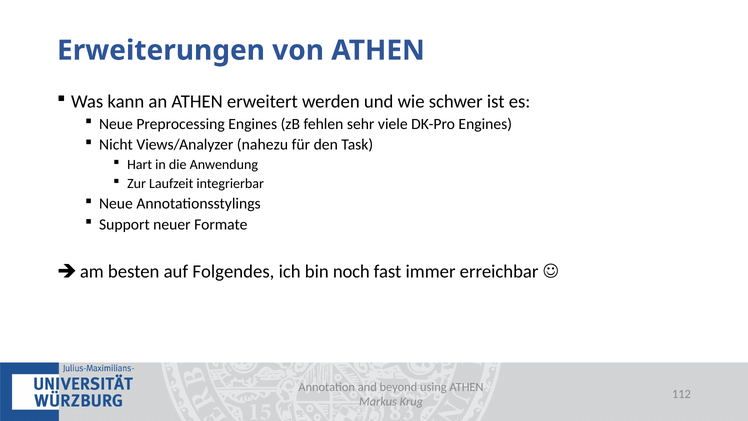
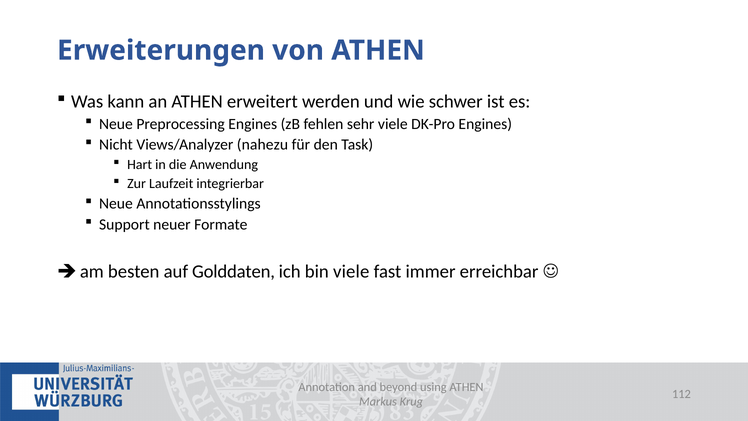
Folgendes: Folgendes -> Golddaten (233, 271)
bin noch: noch -> viele (351, 271)
